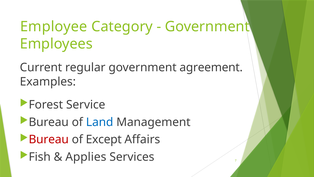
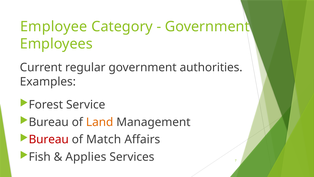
agreement: agreement -> authorities (211, 67)
Land colour: blue -> orange (100, 122)
Except: Except -> Match (104, 139)
